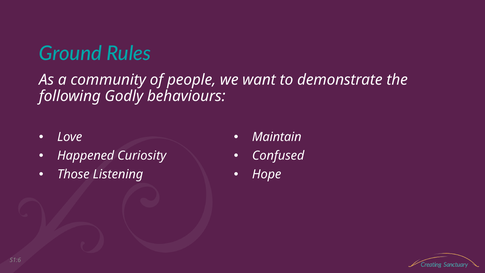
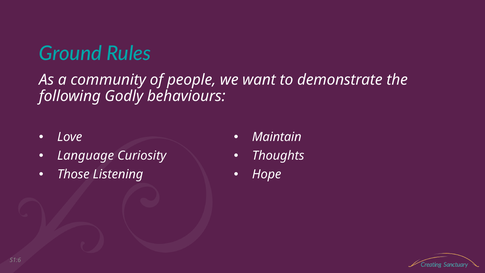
Happened: Happened -> Language (86, 156)
Confused: Confused -> Thoughts (278, 156)
